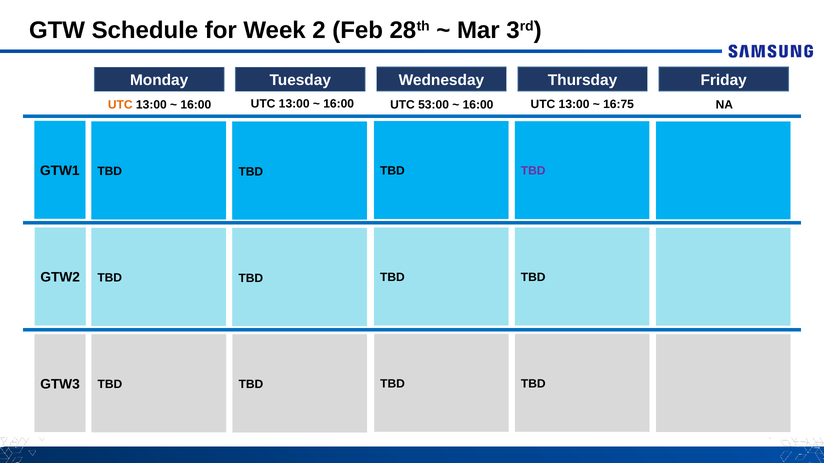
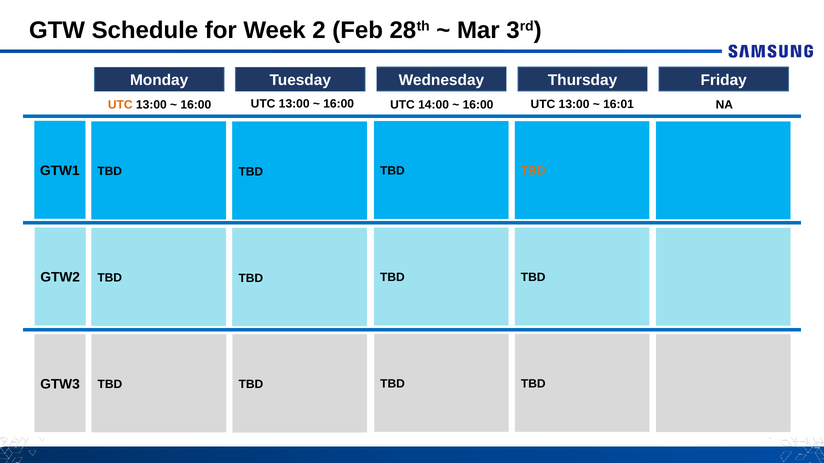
53:00: 53:00 -> 14:00 (434, 105)
16:75: 16:75 -> 16:01 (619, 104)
TBD colour: purple -> orange (533, 171)
